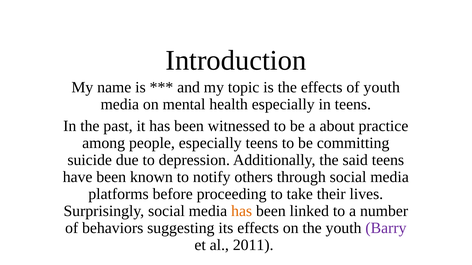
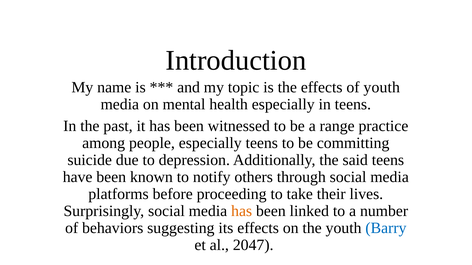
about: about -> range (337, 126)
Barry colour: purple -> blue (386, 228)
2011: 2011 -> 2047 (253, 245)
